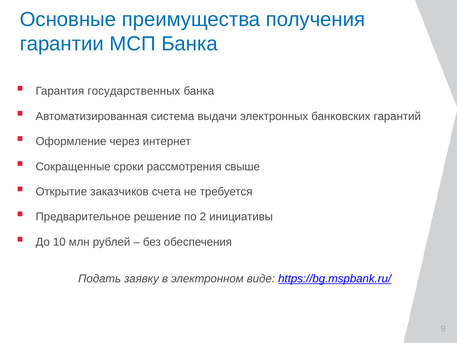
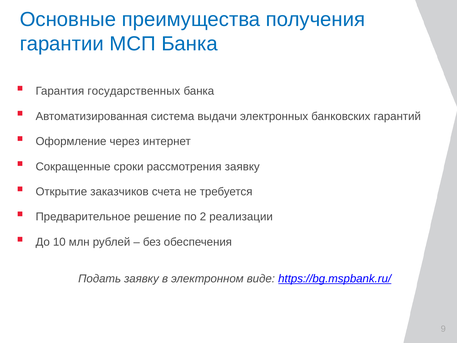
рассмотрения свыше: свыше -> заявку (242, 166)
инициативы: инициативы -> реализации (241, 217)
